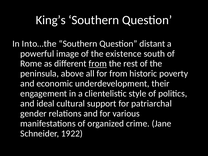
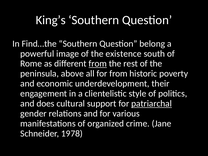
Into…the: Into…the -> Find…the (39, 44)
distant: distant -> belong (152, 44)
ideal: ideal -> does (45, 104)
patriarchal underline: none -> present (152, 104)
1922: 1922 -> 1978 (72, 134)
